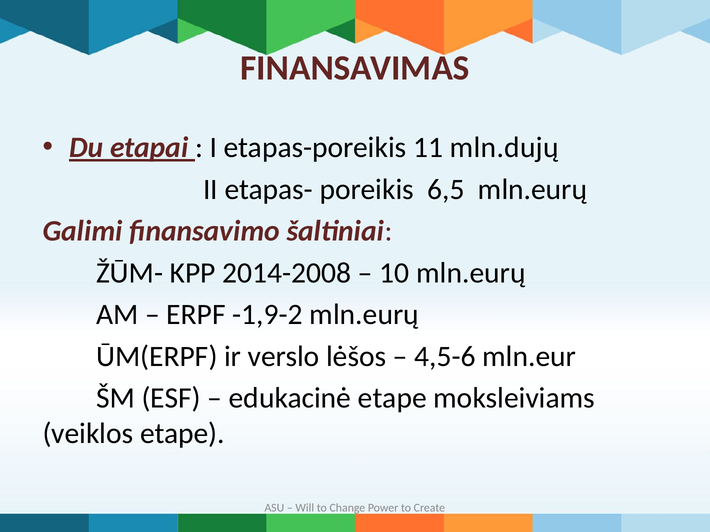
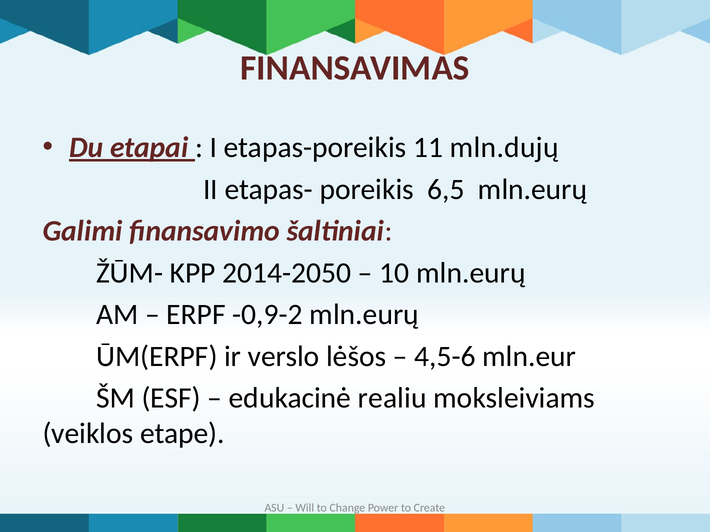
2014-2008: 2014-2008 -> 2014-2050 (287, 273)
-1,9-2: -1,9-2 -> -0,9-2 (268, 315)
edukacinė etape: etape -> realiu (392, 399)
